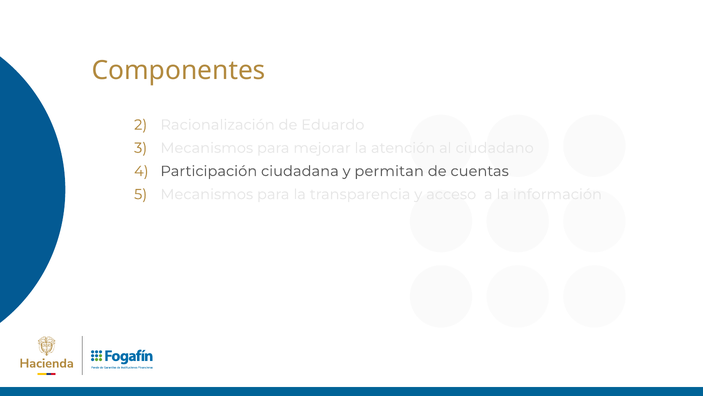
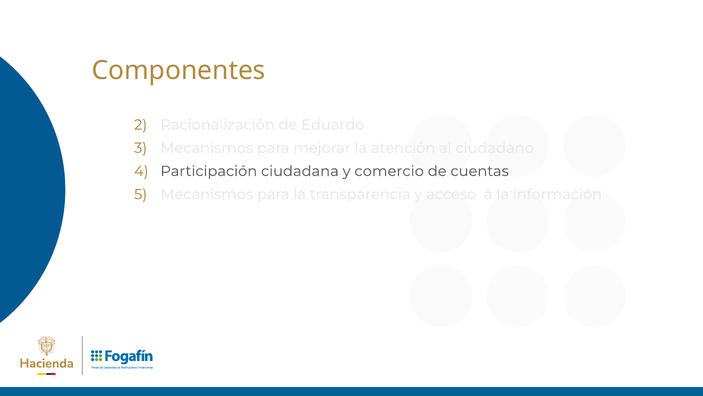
permitan: permitan -> comercio (389, 171)
